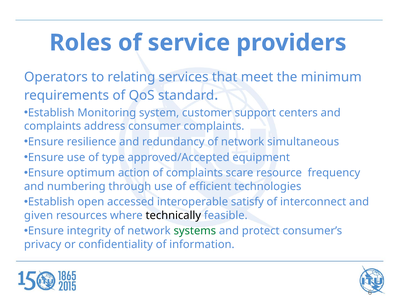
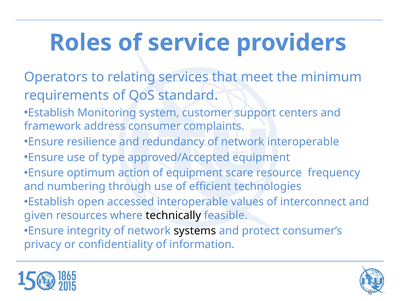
complaints: complaints -> framework (53, 126)
network simultaneous: simultaneous -> interoperable (303, 142)
of complaints: complaints -> equipment (194, 173)
satisfy: satisfy -> values (247, 202)
systems colour: green -> black (195, 231)
